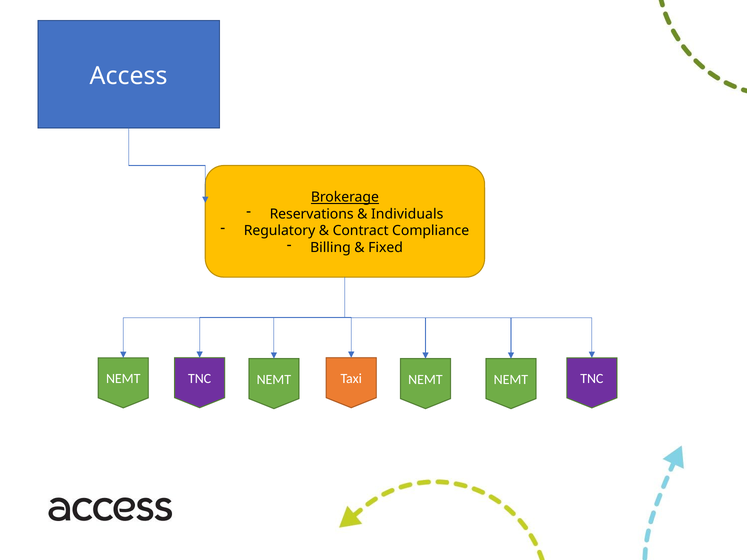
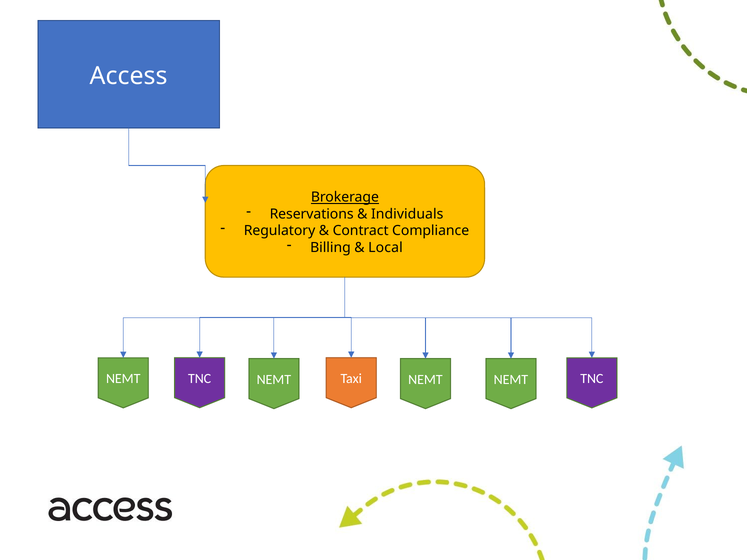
Fixed: Fixed -> Local (385, 248)
